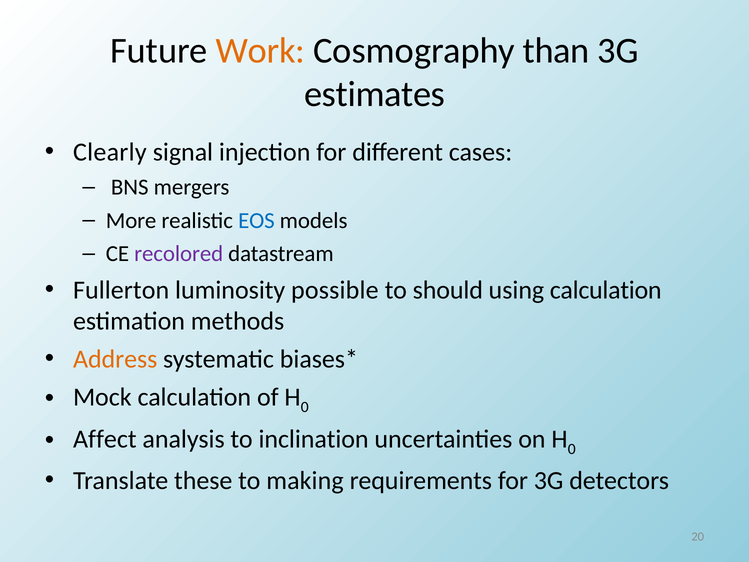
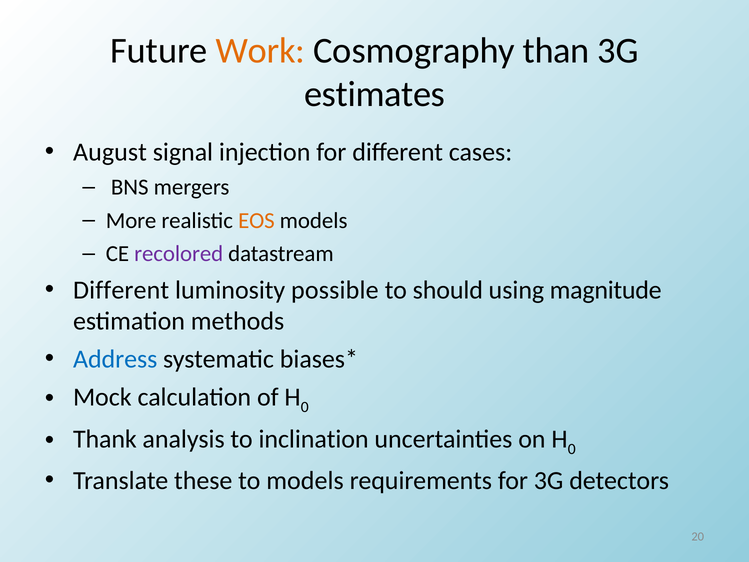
Clearly: Clearly -> August (110, 152)
EOS colour: blue -> orange (256, 220)
Fullerton: Fullerton -> Different (121, 290)
using calculation: calculation -> magnitude (606, 290)
Address colour: orange -> blue (115, 359)
Affect: Affect -> Thank (105, 439)
to making: making -> models (305, 481)
